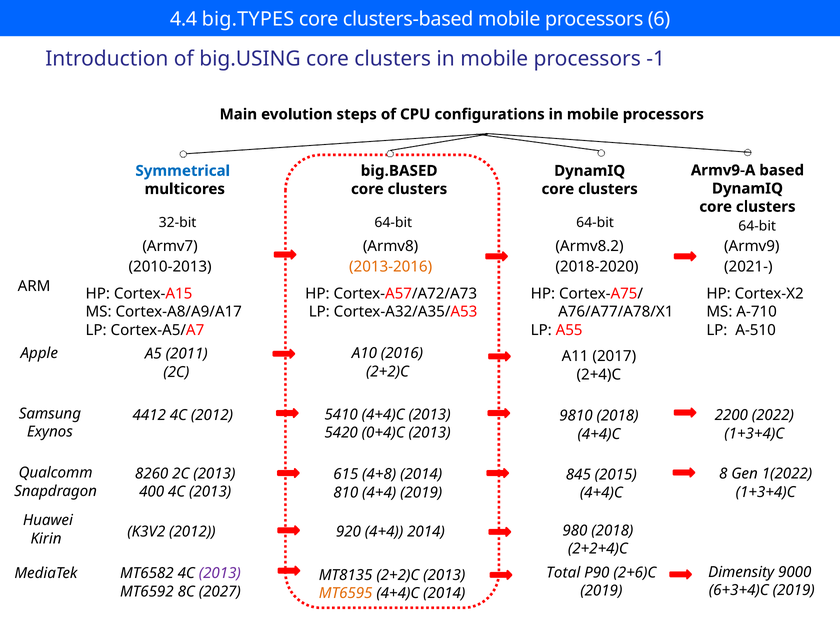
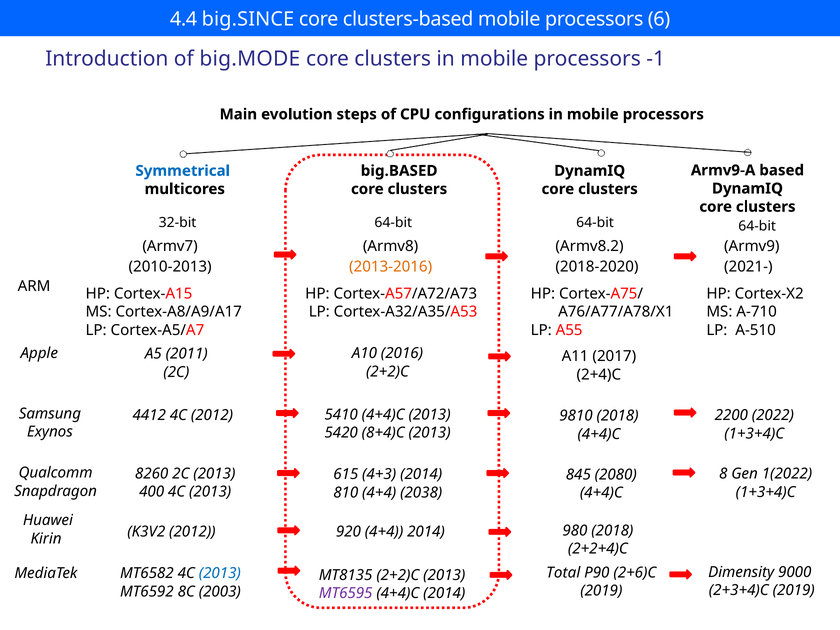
big.TYPES: big.TYPES -> big.SINCE (248, 19)
big.USING: big.USING -> big.MODE (250, 59)
0+4)C: 0+4)C -> 8+4)C (383, 433)
4+8: 4+8 -> 4+3 (379, 474)
2015: 2015 -> 2080 (616, 475)
4+4 2019: 2019 -> 2038 (421, 493)
2013 colour: purple -> blue (220, 573)
6+3+4)C: 6+3+4)C -> 2+3+4)C (739, 590)
2027: 2027 -> 2003 (220, 592)
MT6595 colour: orange -> purple (346, 593)
